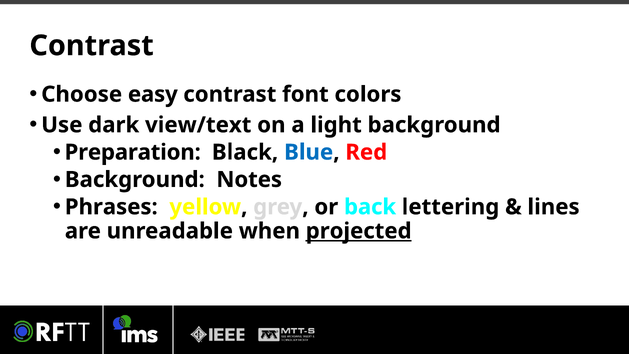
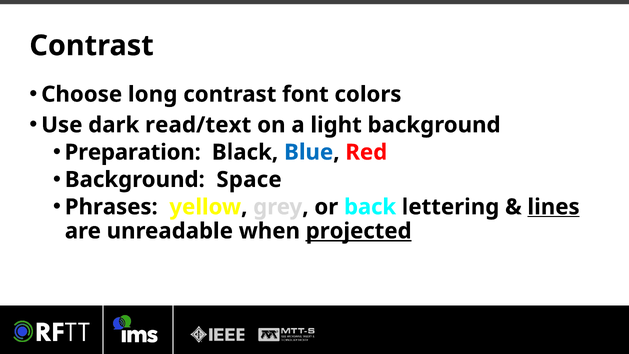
easy: easy -> long (153, 94)
view/text: view/text -> read/text (198, 125)
Notes: Notes -> Space (249, 180)
lines underline: none -> present (554, 207)
